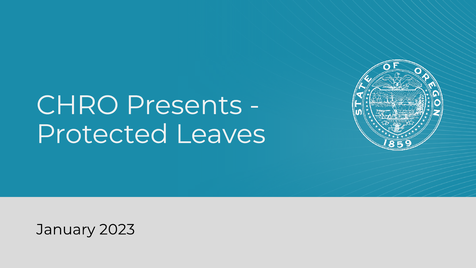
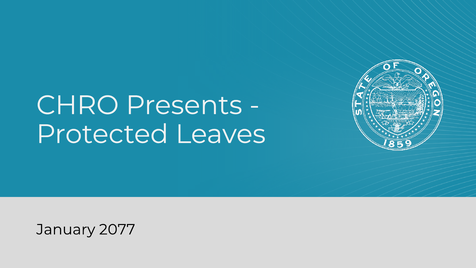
2023: 2023 -> 2077 (117, 229)
